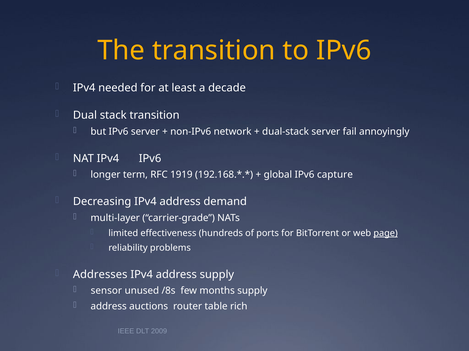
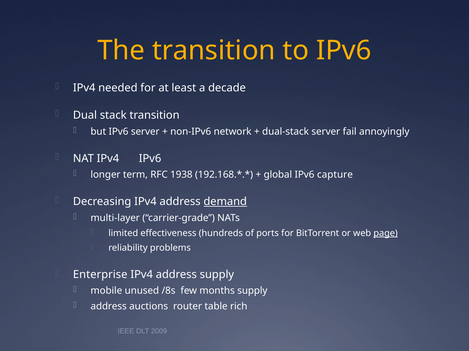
1919: 1919 -> 1938 (181, 175)
demand underline: none -> present (225, 202)
Addresses: Addresses -> Enterprise (100, 275)
sensor: sensor -> mobile (106, 291)
